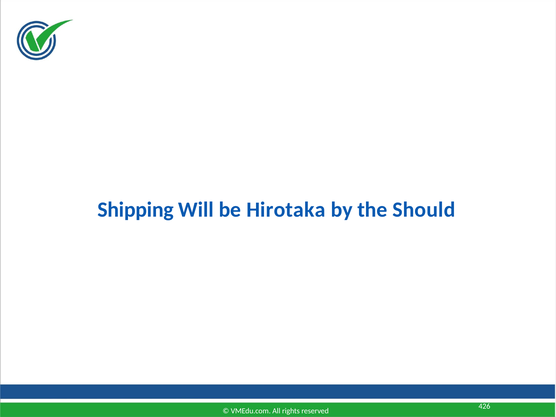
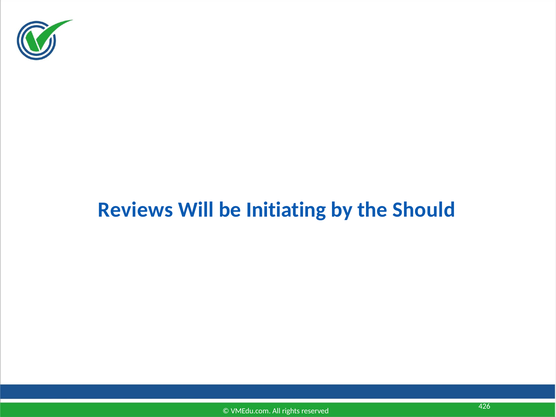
Shipping: Shipping -> Reviews (135, 210)
Hirotaka: Hirotaka -> Initiating (286, 210)
